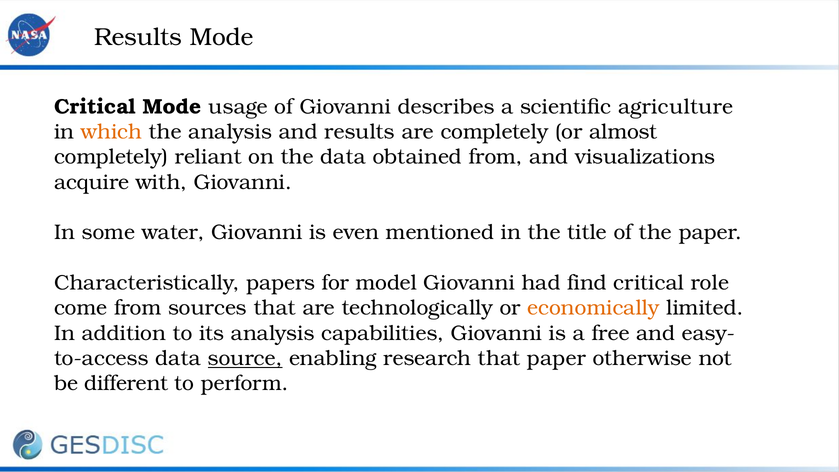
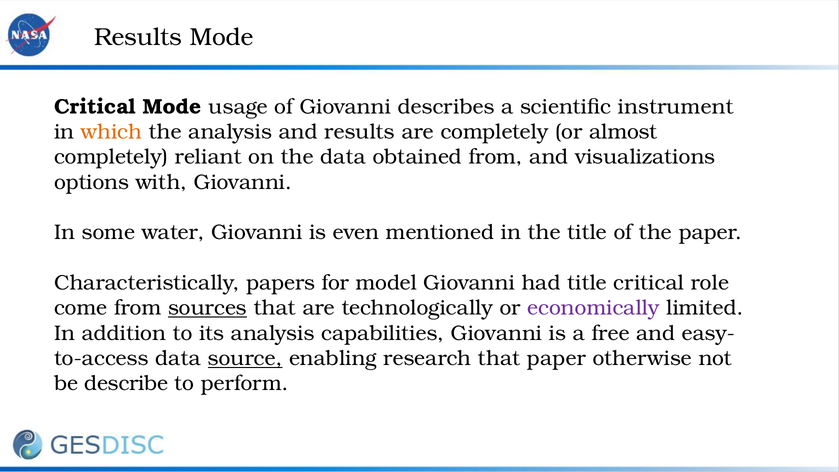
agriculture: agriculture -> instrument (676, 107)
acquire: acquire -> options (92, 182)
had find: find -> title (587, 283)
sources underline: none -> present (207, 308)
economically colour: orange -> purple (593, 308)
different: different -> describe (126, 384)
